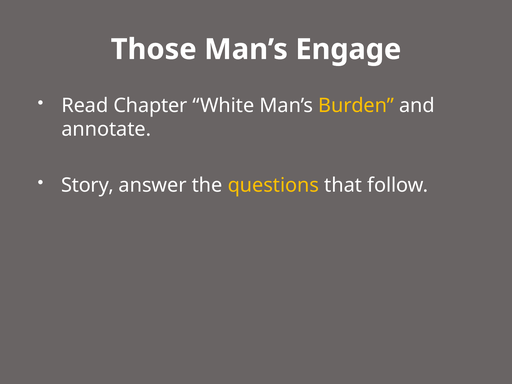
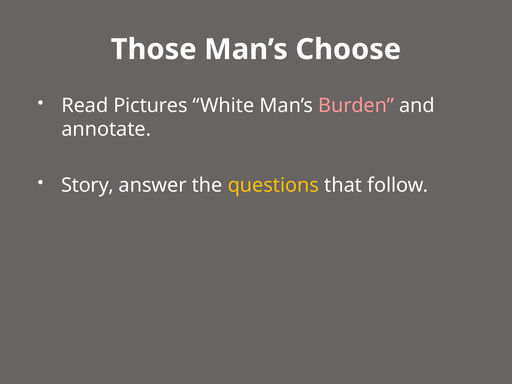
Engage: Engage -> Choose (348, 49)
Chapter: Chapter -> Pictures (150, 105)
Burden colour: yellow -> pink (356, 105)
